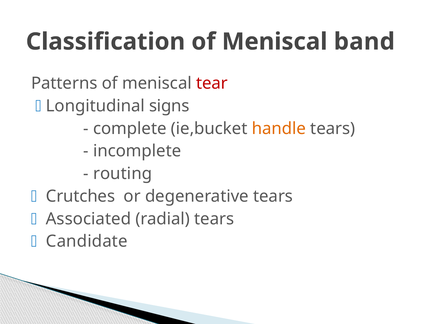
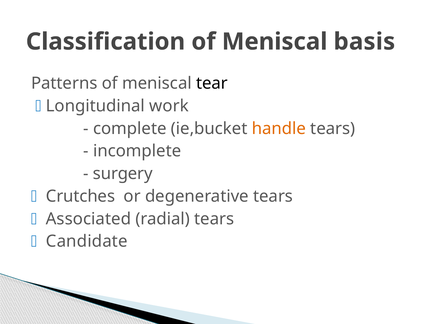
band: band -> basis (364, 42)
tear colour: red -> black (212, 83)
signs: signs -> work (169, 106)
routing: routing -> surgery (123, 174)
